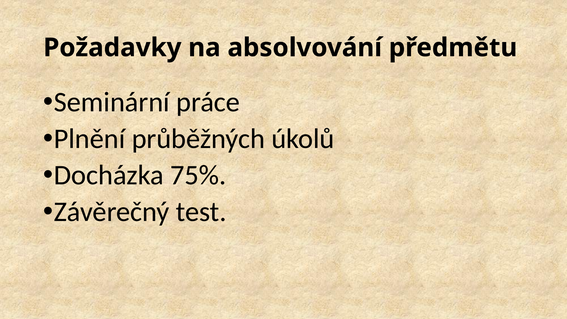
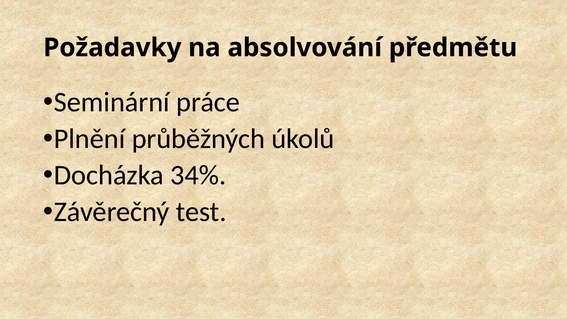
75%: 75% -> 34% (198, 175)
